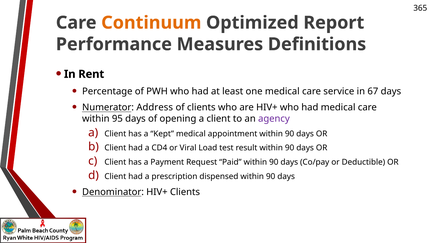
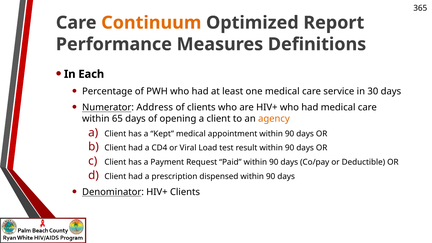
Rent: Rent -> Each (91, 74)
67: 67 -> 30 (373, 91)
95: 95 -> 65 (117, 119)
agency colour: purple -> orange (274, 119)
